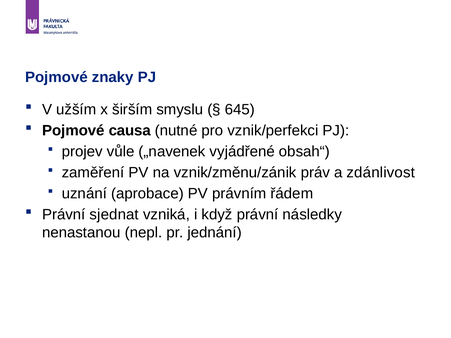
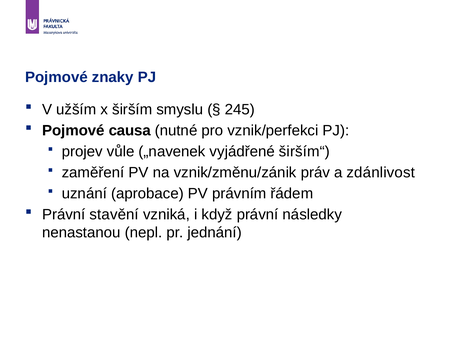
645: 645 -> 245 (240, 110)
obsah“: obsah“ -> širším“ (304, 152)
sjednat: sjednat -> stavění (114, 215)
